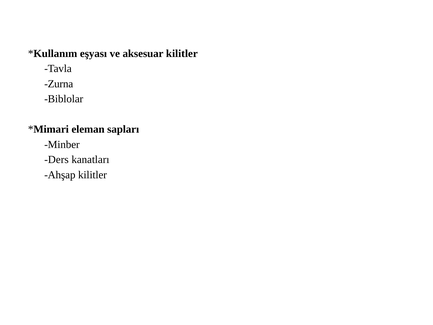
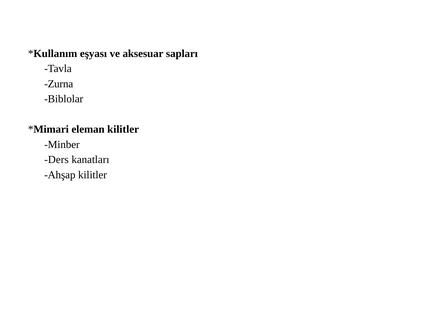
aksesuar kilitler: kilitler -> sapları (182, 53)
eleman sapları: sapları -> kilitler (123, 129)
